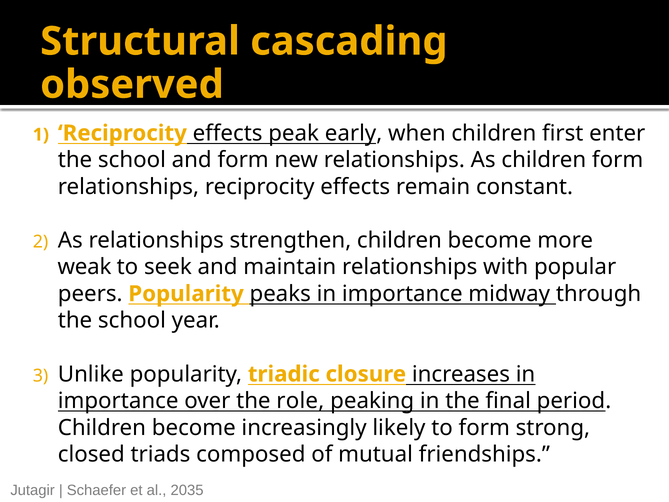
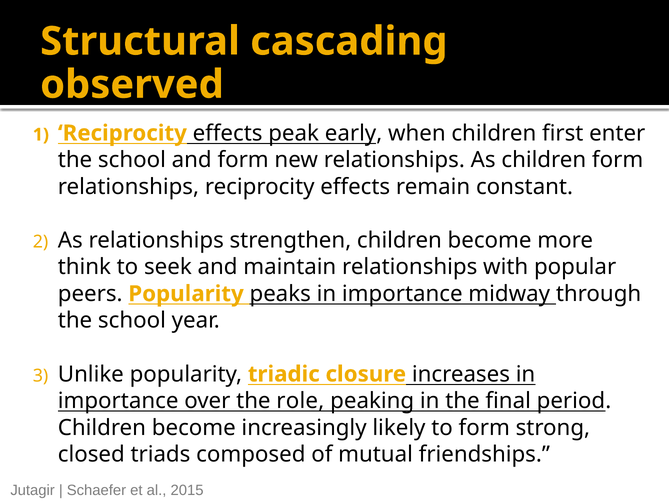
weak: weak -> think (84, 267)
2035: 2035 -> 2015 (187, 490)
